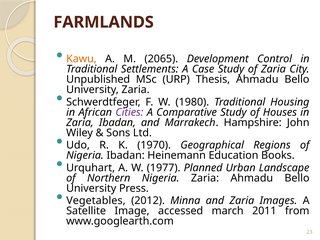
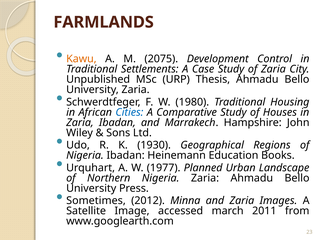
2065: 2065 -> 2075 (161, 59)
Cities colour: purple -> blue (129, 112)
1970: 1970 -> 1930 (154, 145)
Vegetables: Vegetables -> Sometimes (96, 201)
